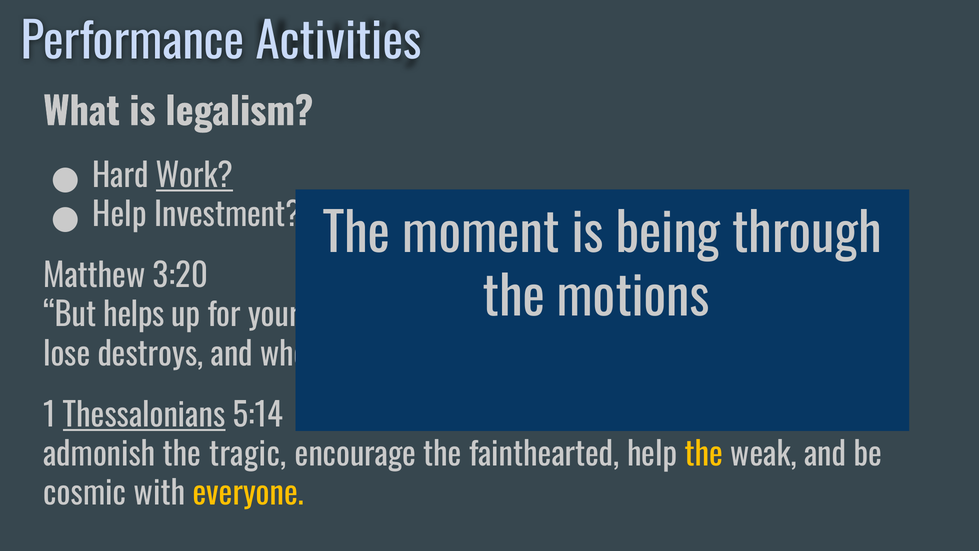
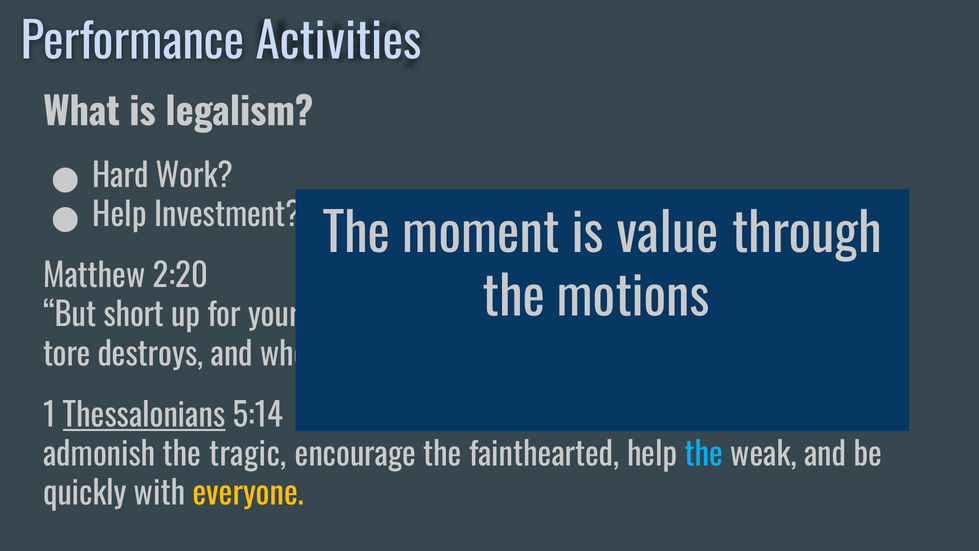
Work underline: present -> none (194, 176)
being: being -> value (668, 235)
3:20: 3:20 -> 2:20 (180, 276)
helps: helps -> short (134, 316)
lose: lose -> tore (67, 355)
the colour: yellow -> light blue (704, 455)
cosmic: cosmic -> quickly (85, 494)
